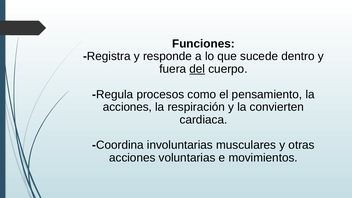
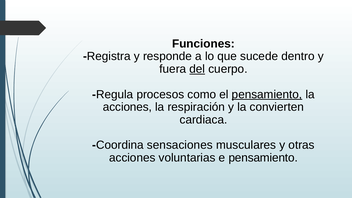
pensamiento underline: none -> present (267, 94)
involuntarias: involuntarias -> sensaciones (180, 145)
e movimientos: movimientos -> pensamiento (263, 158)
